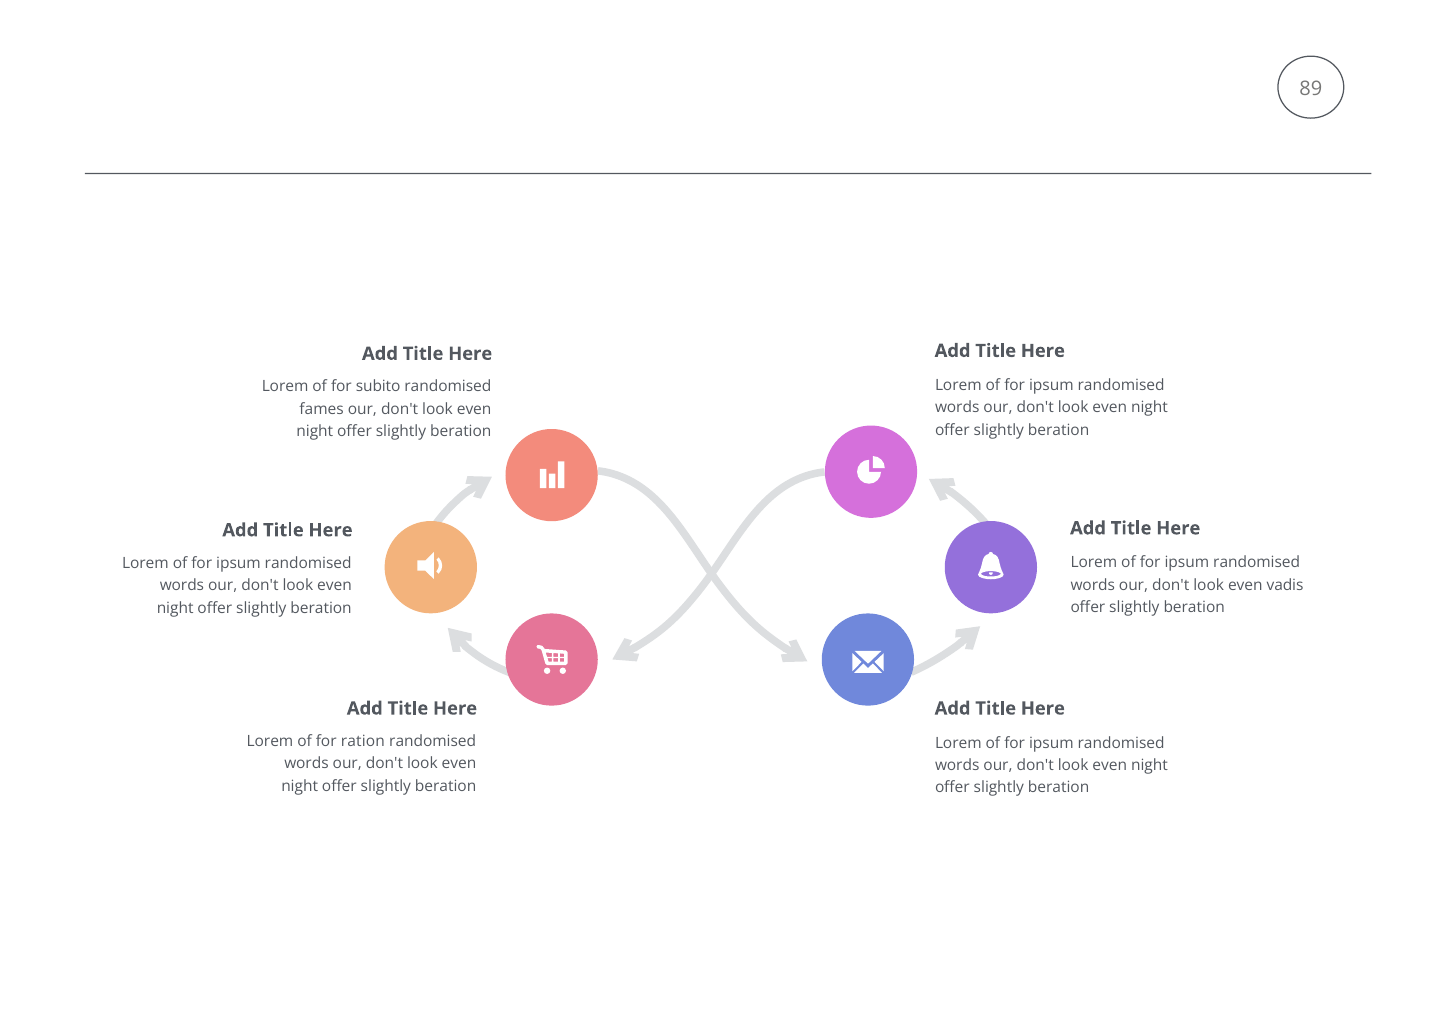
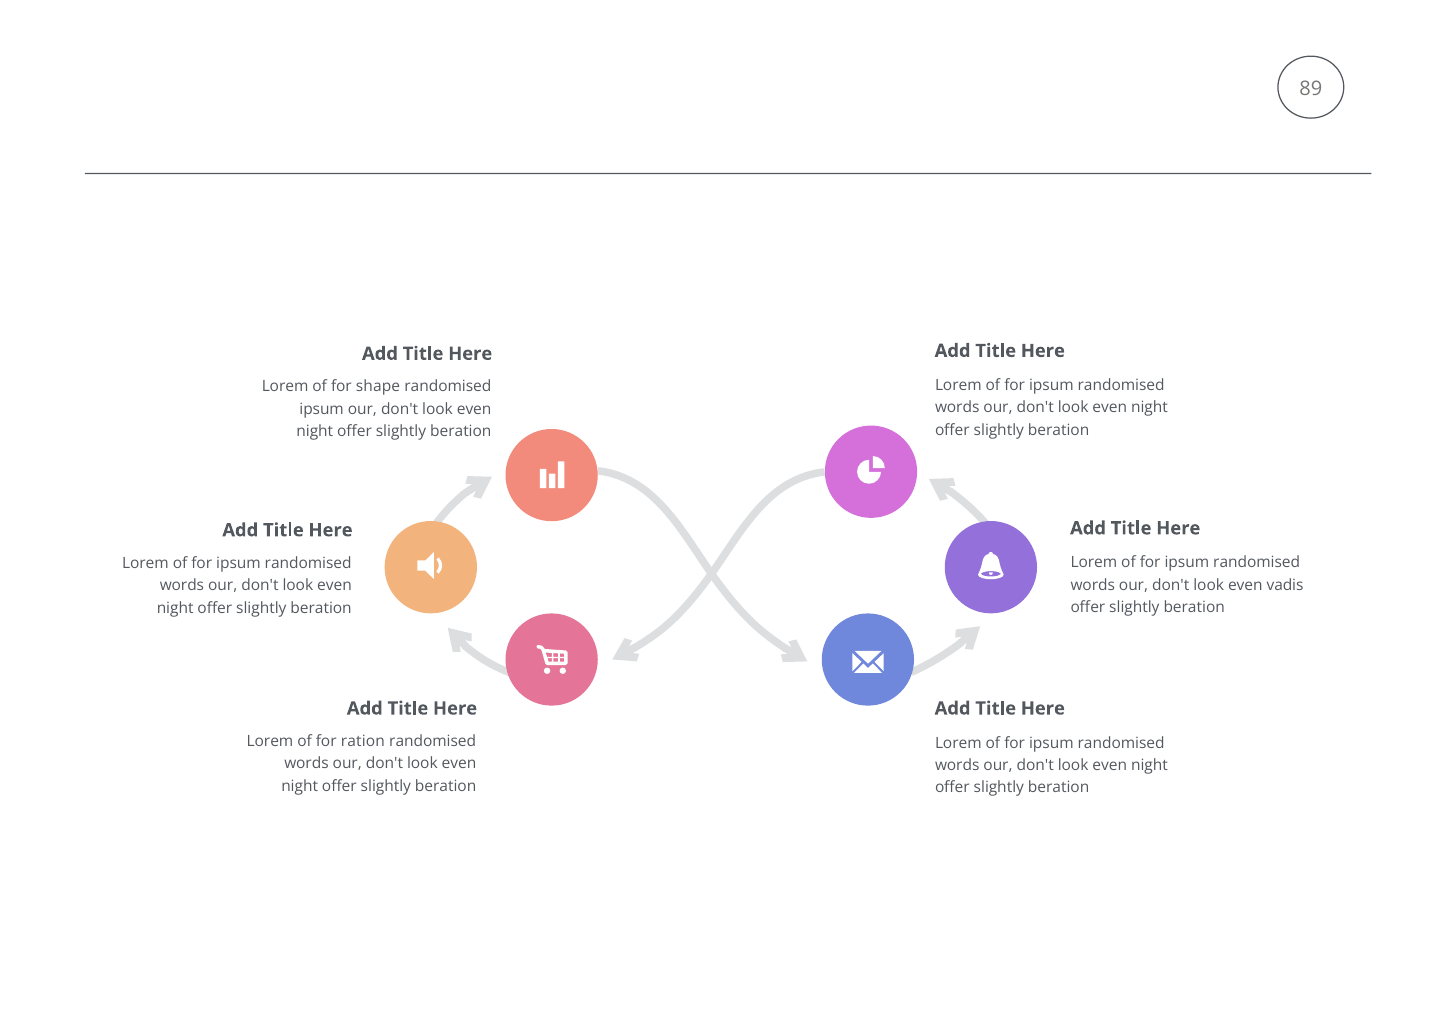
subito: subito -> shape (378, 387)
fames: fames -> ipsum (322, 409)
